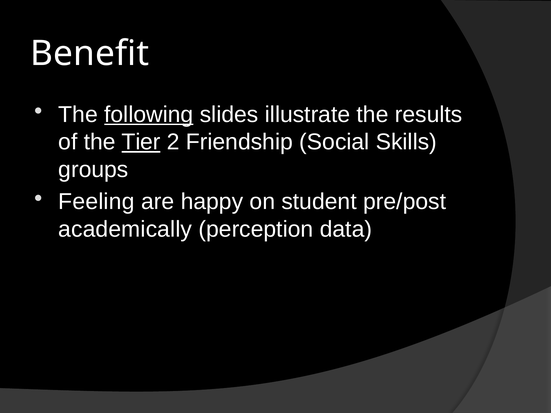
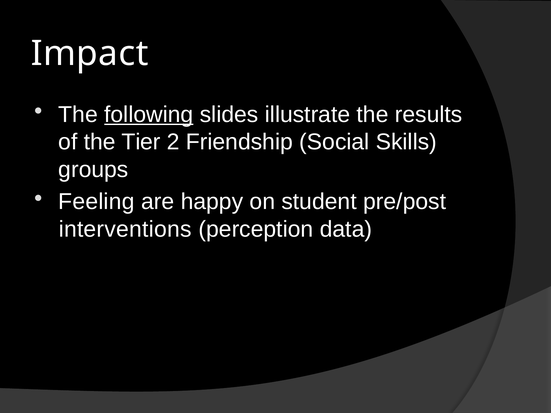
Benefit: Benefit -> Impact (90, 53)
Tier underline: present -> none (141, 142)
academically: academically -> interventions (125, 229)
